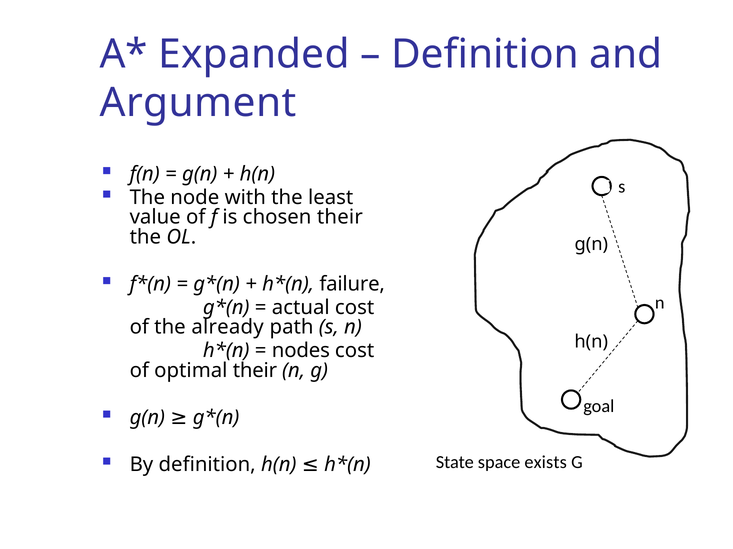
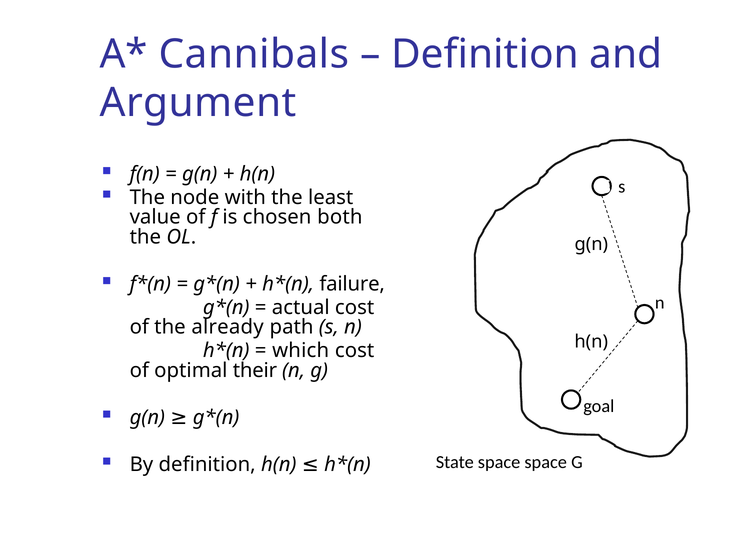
Expanded: Expanded -> Cannibals (254, 54)
chosen their: their -> both (340, 218)
nodes: nodes -> which (301, 351)
space exists: exists -> space (546, 463)
